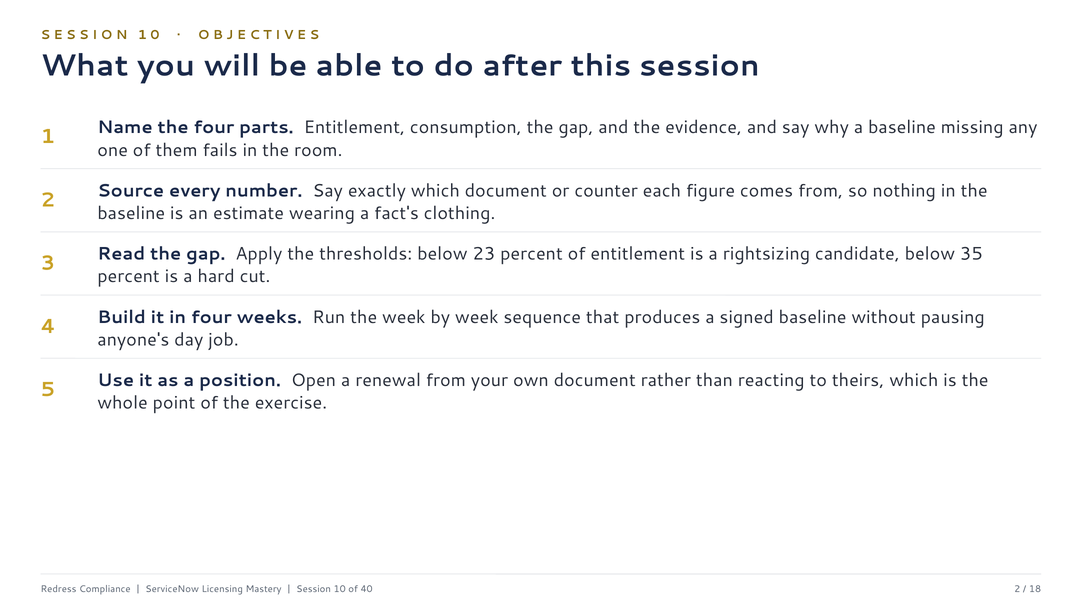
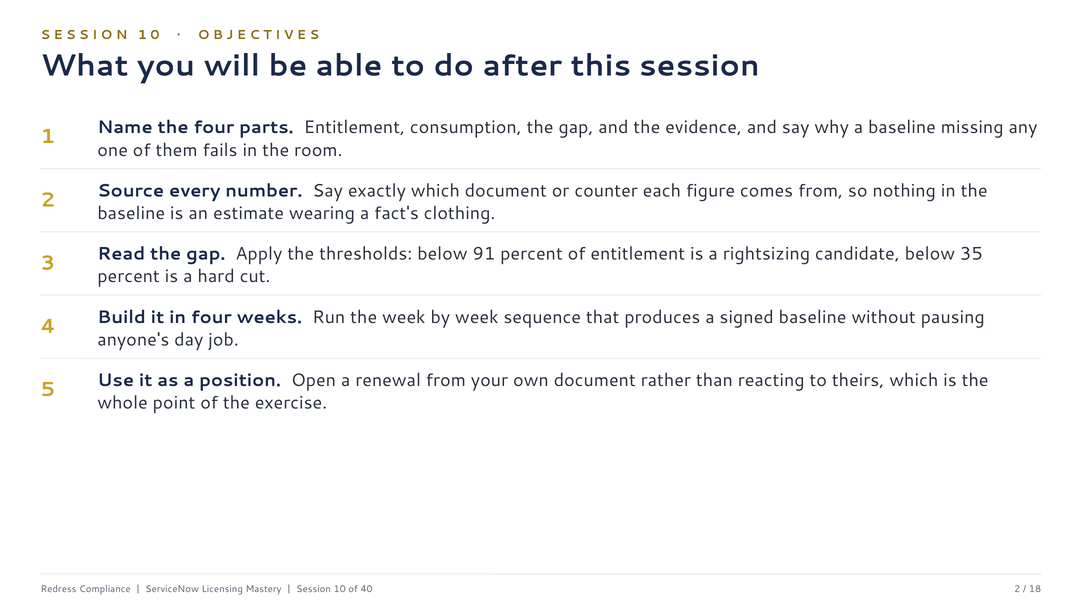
23: 23 -> 91 (484, 254)
